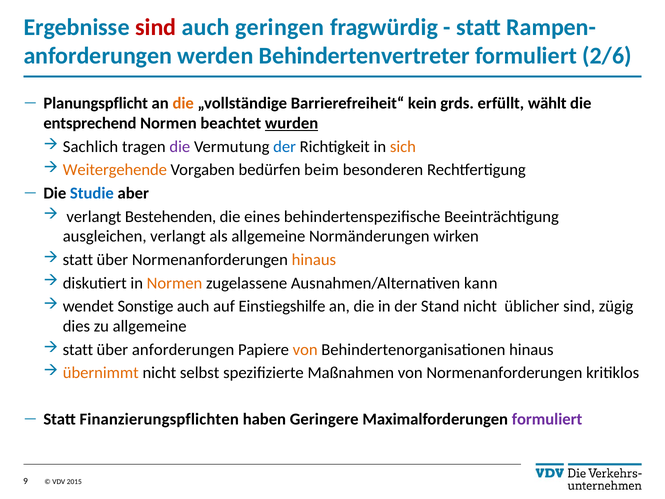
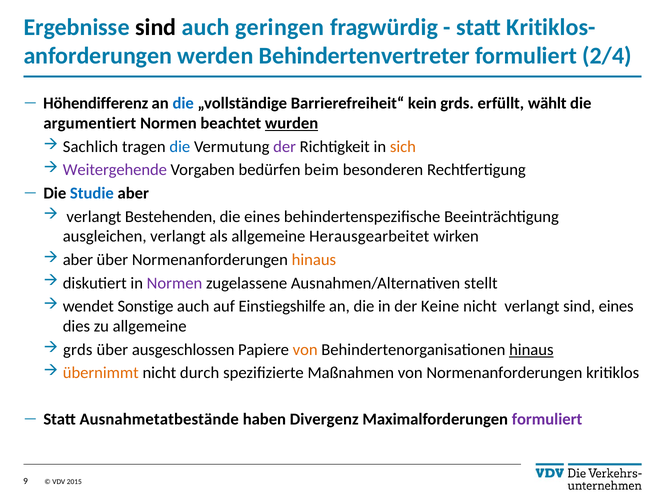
sind colour: red -> black (156, 27)
Rampen-: Rampen- -> Kritiklos- (551, 27)
2/6: 2/6 -> 2/4 (607, 56)
Planungspflicht: Planungspflicht -> Höhendifferenz (96, 103)
die colour: orange -> blue (183, 103)
entsprechend: entsprechend -> argumentiert (90, 123)
die colour: purple -> blue (180, 147)
der colour: blue -> purple (285, 147)
Weitergehende colour: orange -> purple (115, 170)
Normänderungen: Normänderungen -> Herausgearbeitet (369, 236)
statt: statt -> aber (78, 260)
Normen colour: orange -> purple (175, 283)
kann: kann -> stellt (481, 283)
Stand: Stand -> Keine (440, 306)
nicht üblicher: üblicher -> verlangt (532, 306)
sind zügig: zügig -> eines (616, 306)
statt: statt -> grds (78, 349)
über anforderungen: anforderungen -> ausgeschlossen (183, 349)
hinaus underline: none -> present (531, 349)
selbst: selbst -> durch (200, 373)
Finanzierungspflichten: Finanzierungspflichten -> Ausnahmetatbestände (159, 419)
Geringere: Geringere -> Divergenz (324, 419)
